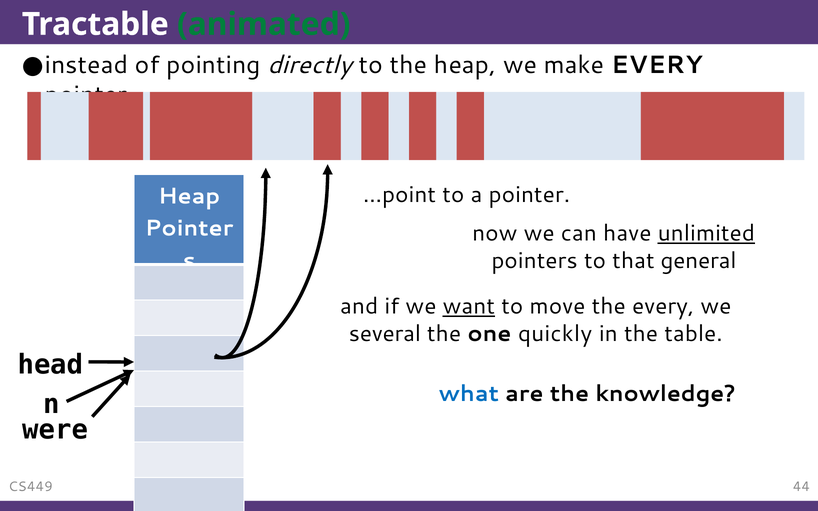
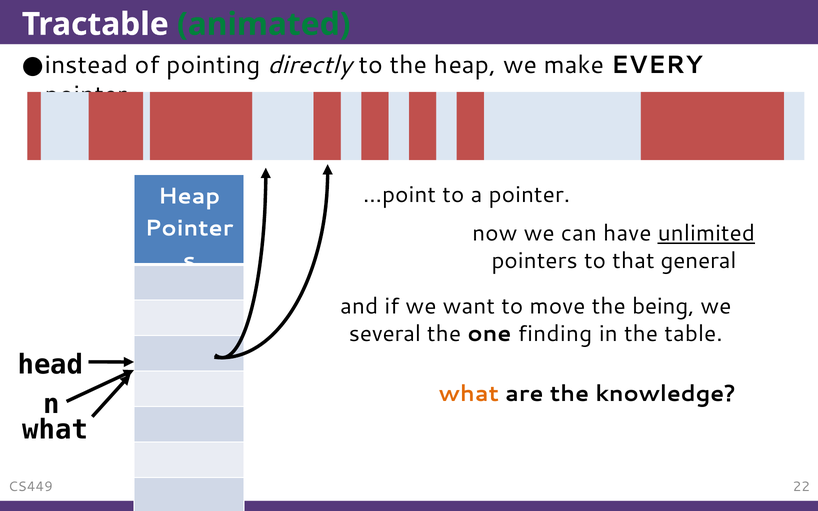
want underline: present -> none (469, 306)
the every: every -> being (663, 306)
quickly: quickly -> finding (555, 334)
what colour: blue -> orange (469, 394)
were: were -> what (55, 430)
44: 44 -> 22 (801, 487)
